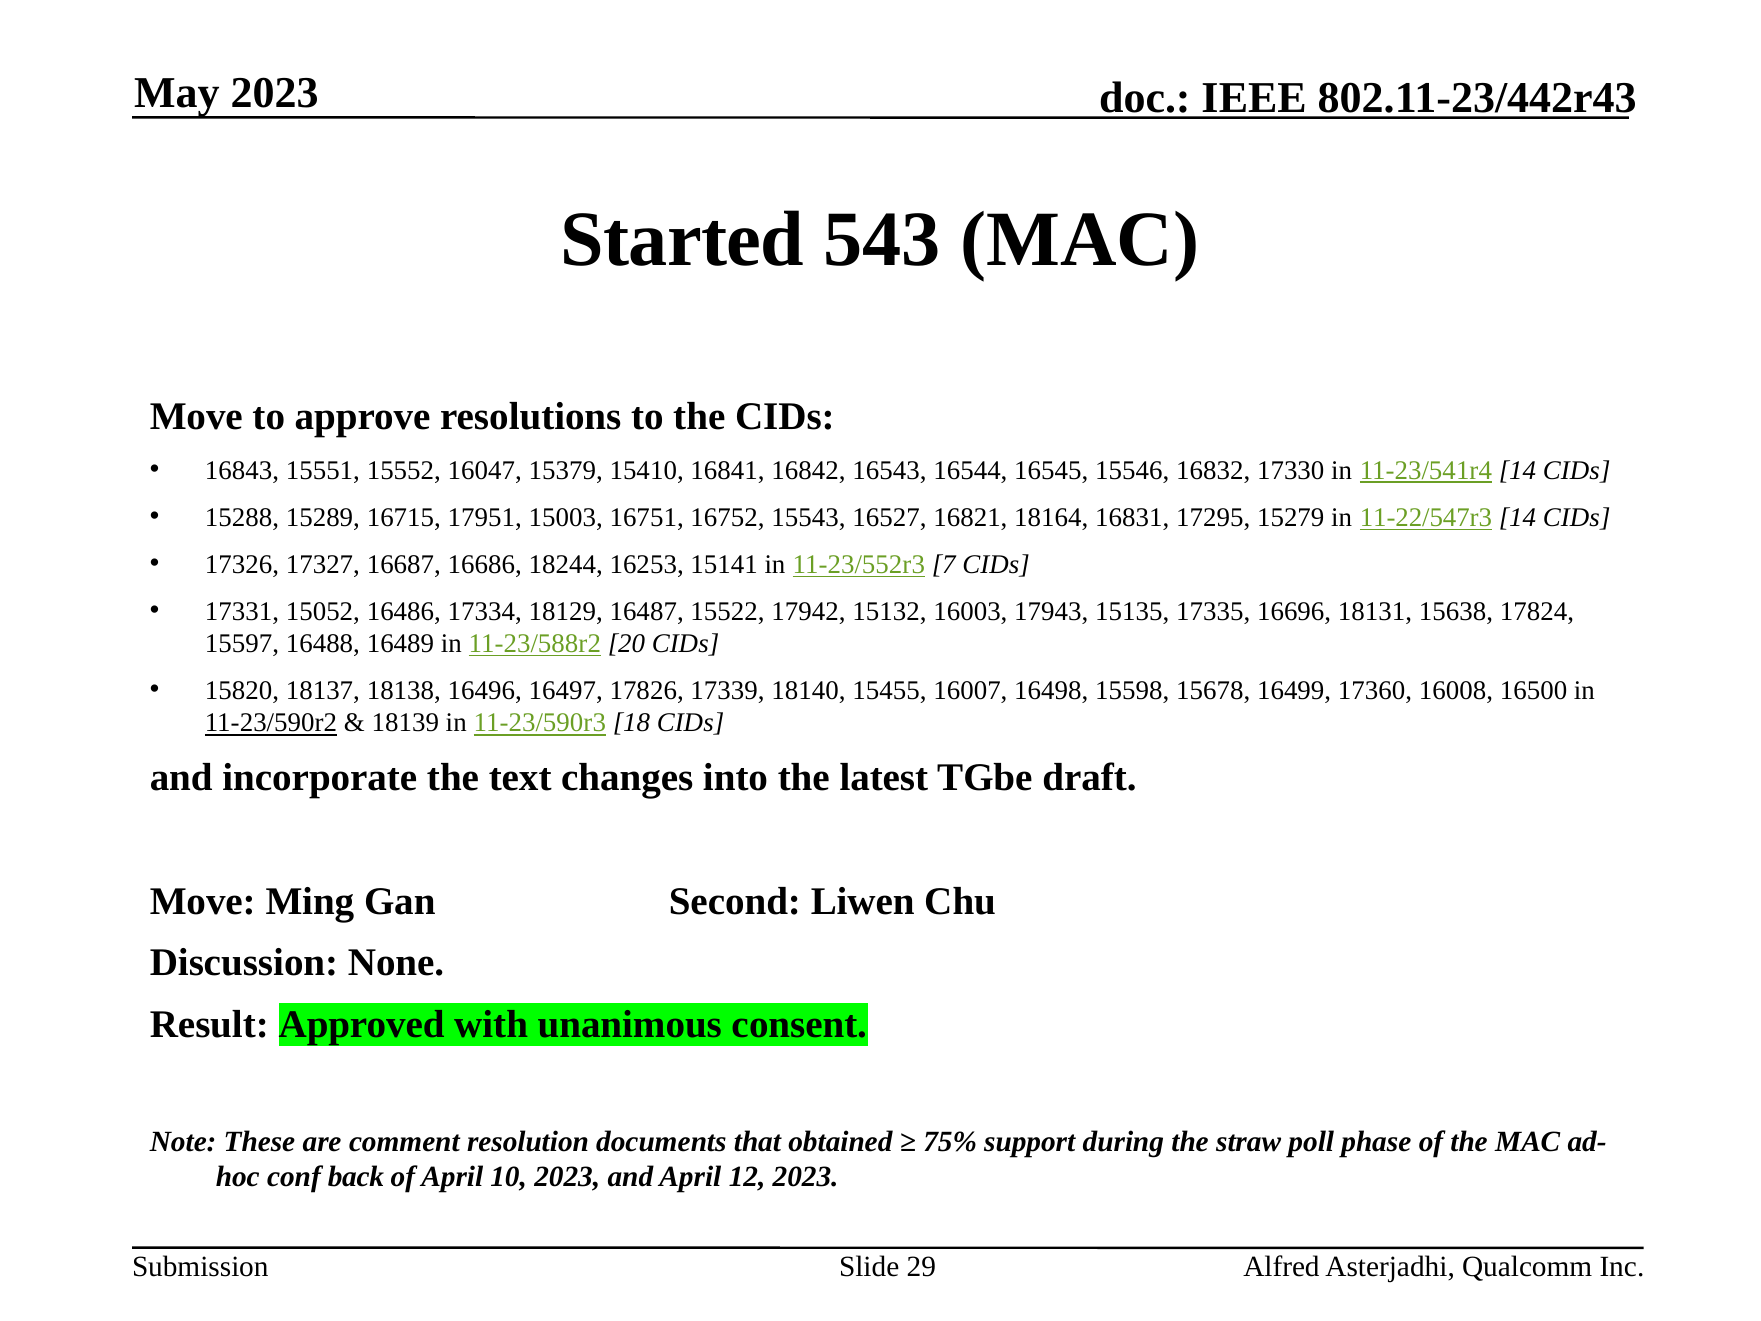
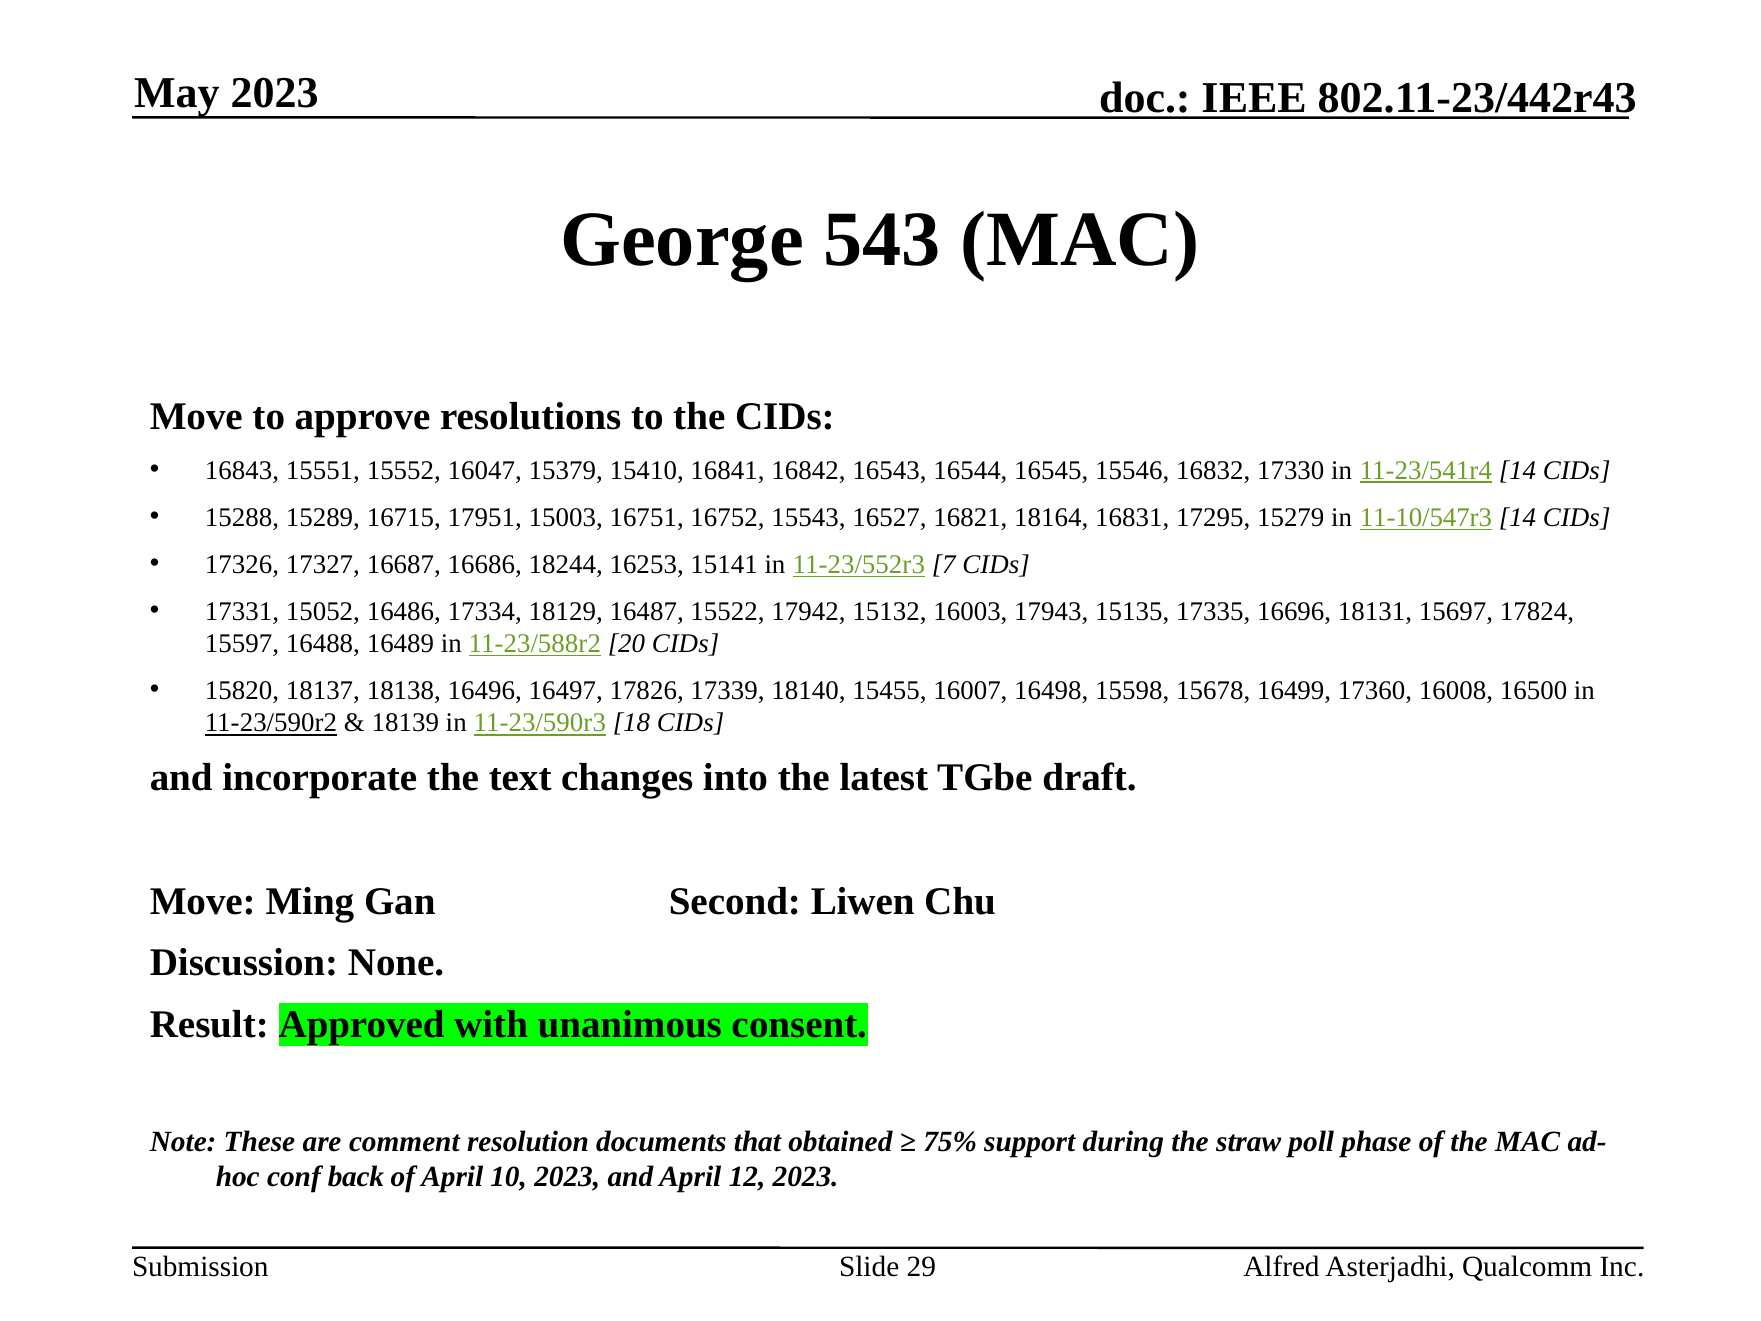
Started: Started -> George (682, 240)
11-22/547r3: 11-22/547r3 -> 11-10/547r3 (1426, 517)
15638: 15638 -> 15697 (1456, 611)
